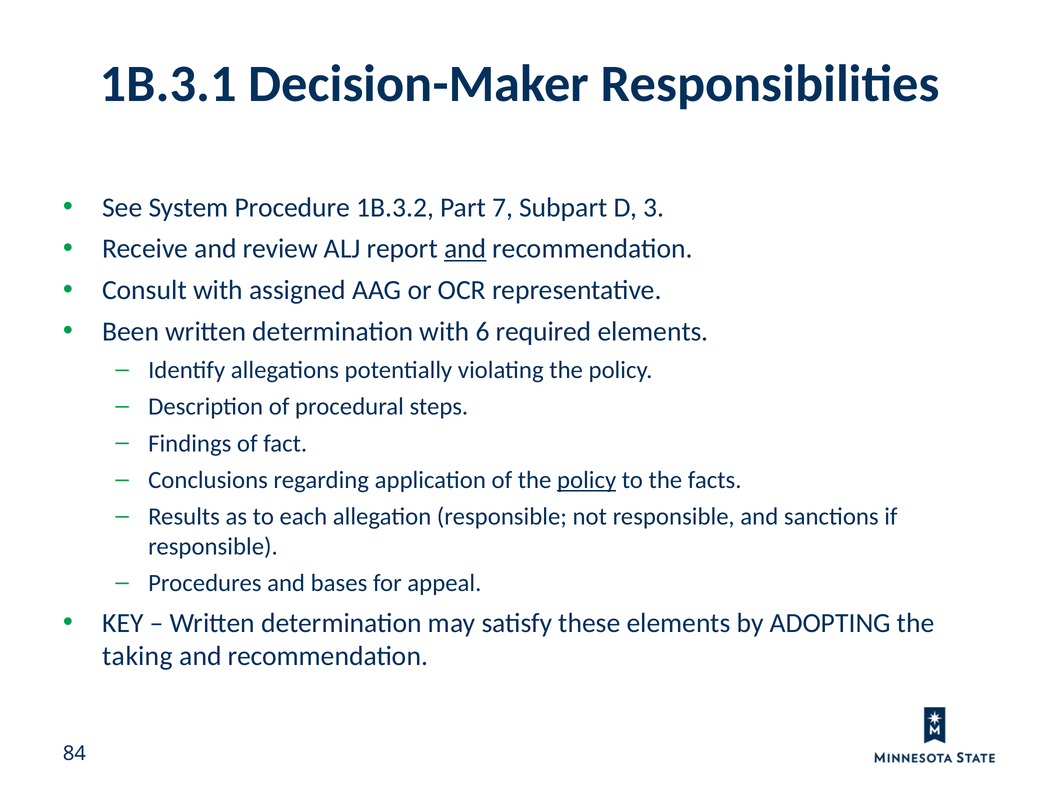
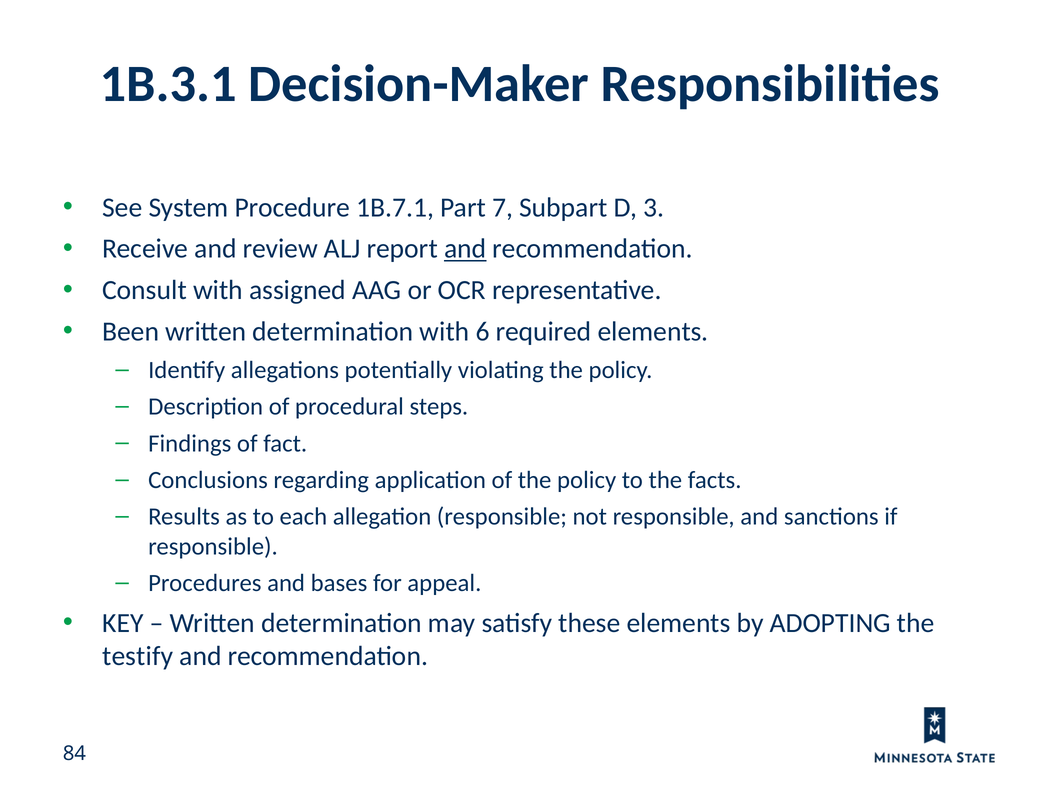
1B.3.2: 1B.3.2 -> 1B.7.1 (395, 207)
policy underline: present -> none (587, 480)
taking: taking -> testify (138, 656)
